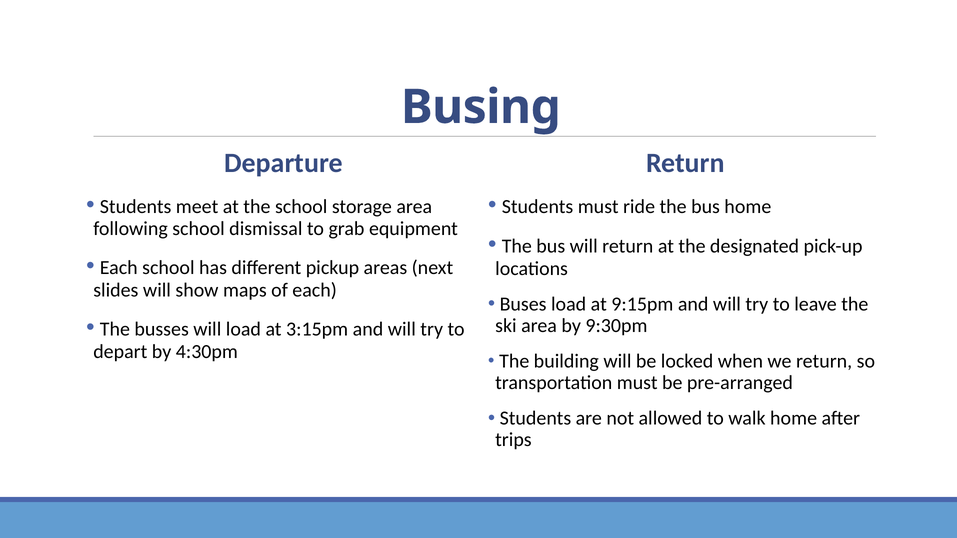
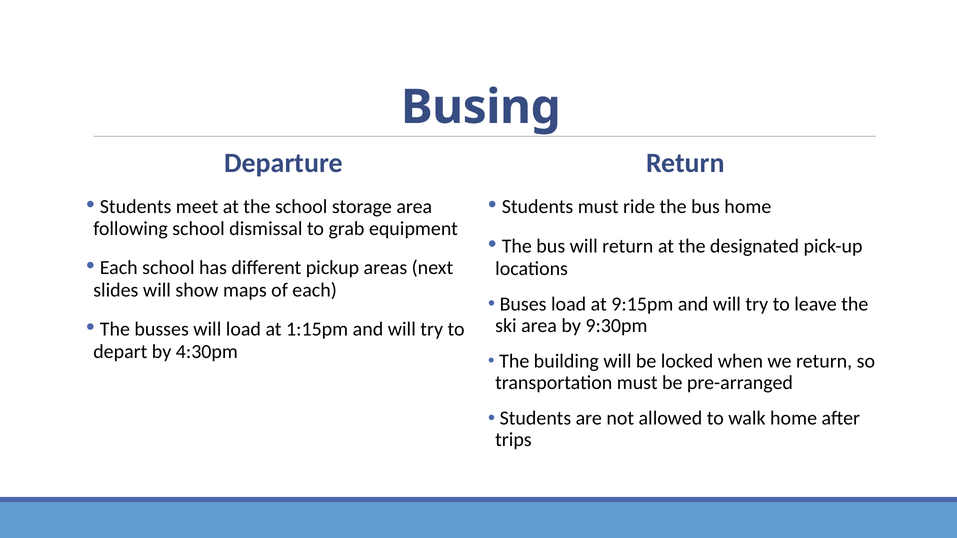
3:15pm: 3:15pm -> 1:15pm (317, 329)
